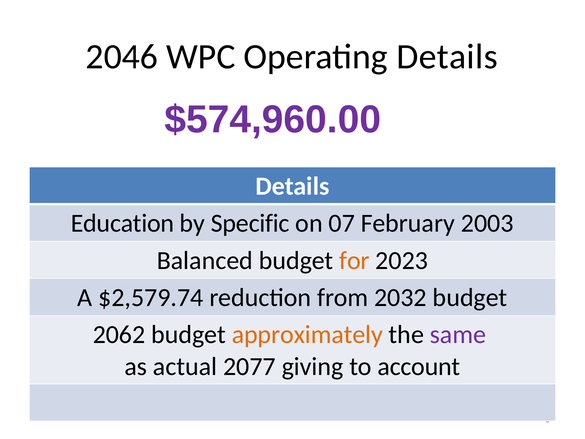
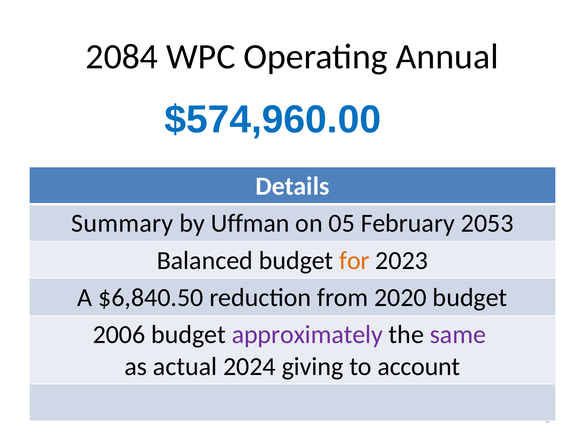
2046: 2046 -> 2084 (122, 57)
Operating Details: Details -> Annual (447, 57)
$574,960.00 colour: purple -> blue (273, 120)
Education: Education -> Summary (122, 223)
Specific: Specific -> Uffman (250, 223)
07: 07 -> 05 (342, 223)
2003: 2003 -> 2053 (487, 223)
$2,579.74: $2,579.74 -> $6,840.50 (151, 297)
2032: 2032 -> 2020 (400, 297)
2062: 2062 -> 2006 (119, 334)
approximately colour: orange -> purple (307, 334)
2077: 2077 -> 2024 (249, 366)
